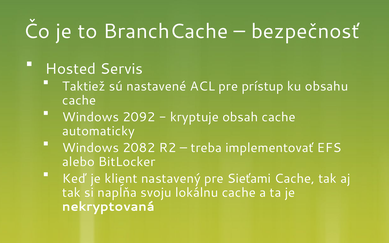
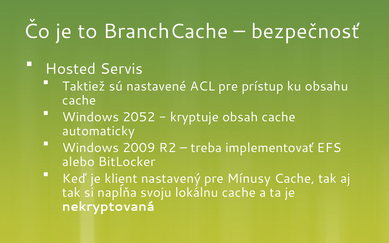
2092: 2092 -> 2052 (139, 117)
2082: 2082 -> 2009 (139, 148)
Sieťami: Sieťami -> Mínusy (249, 179)
